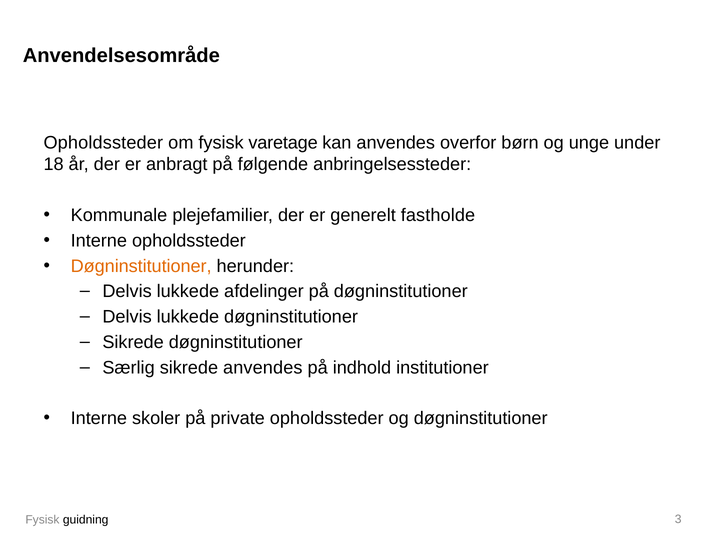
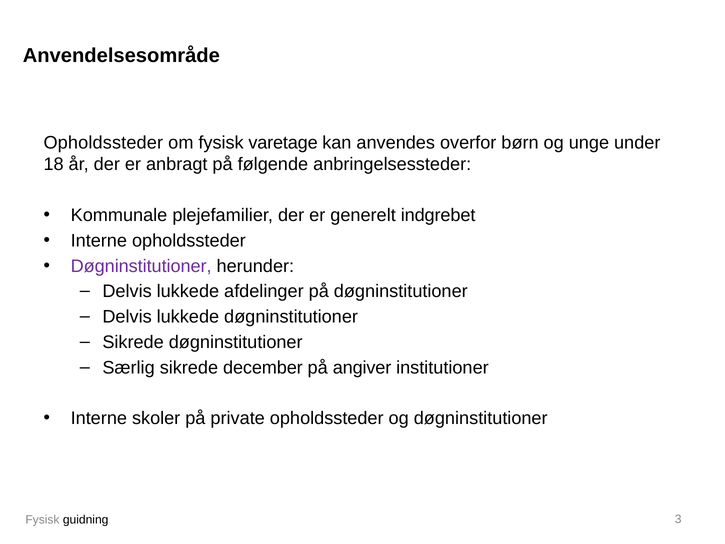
fastholde: fastholde -> indgrebet (438, 215)
Døgninstitutioner colour: orange -> purple (141, 266)
sikrede anvendes: anvendes -> december (263, 367)
indhold: indhold -> angiver (362, 367)
